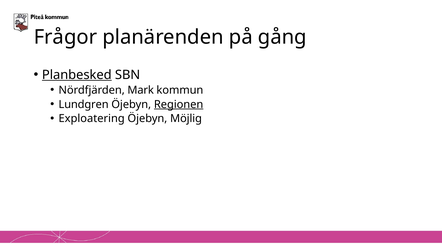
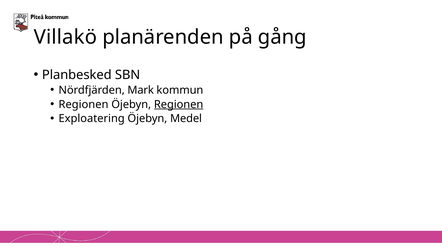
Frågor: Frågor -> Villakö (65, 37)
Planbesked underline: present -> none (77, 75)
Lundgren: Lundgren -> Regionen (83, 104)
Möjlig: Möjlig -> Medel (186, 118)
